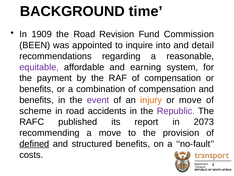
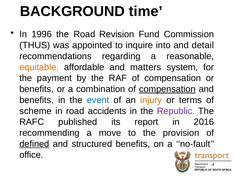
1909: 1909 -> 1996 (42, 34)
BEEN: BEEN -> THUS (35, 45)
equitable colour: purple -> orange (39, 67)
earning: earning -> matters (146, 67)
compensation underline: none -> present (167, 89)
event colour: purple -> blue (98, 100)
or move: move -> terms (190, 100)
2073: 2073 -> 2016 (204, 122)
costs: costs -> office (31, 154)
